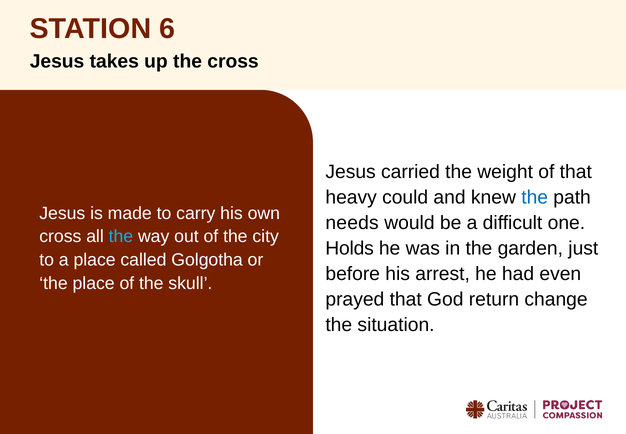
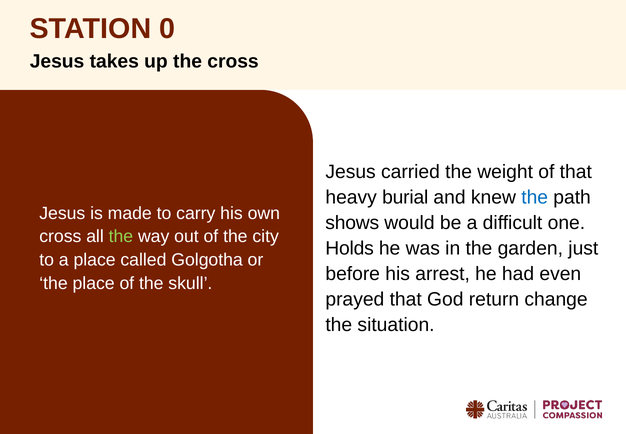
6: 6 -> 0 (167, 29)
could: could -> burial (405, 197)
needs: needs -> shows (352, 223)
the colour: light blue -> light green (121, 236)
